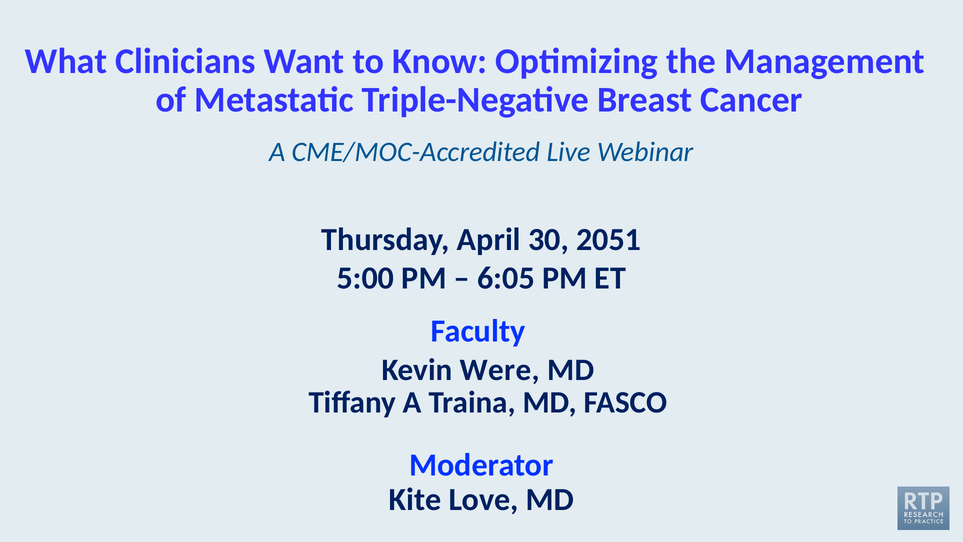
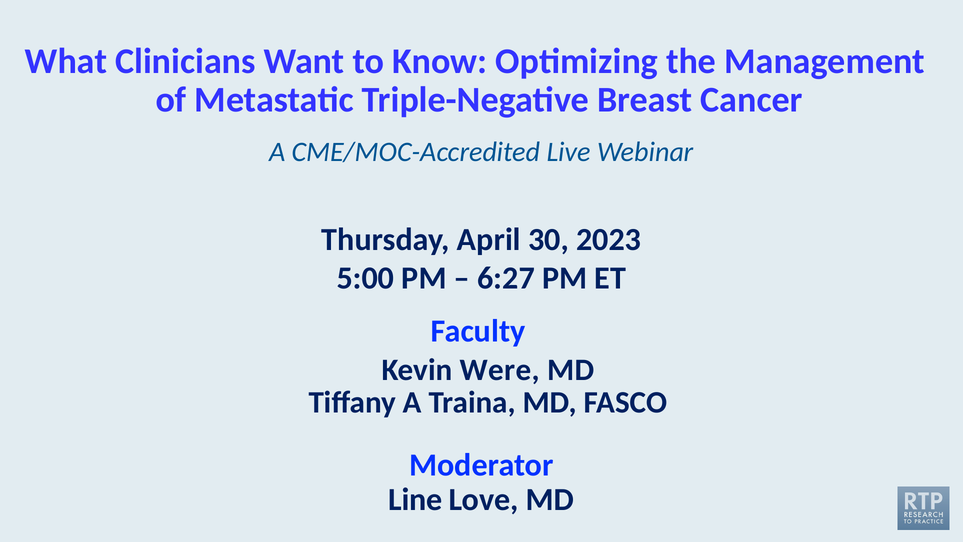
2051: 2051 -> 2023 (609, 239)
6:05: 6:05 -> 6:27 (506, 278)
Kite: Kite -> Line (415, 499)
